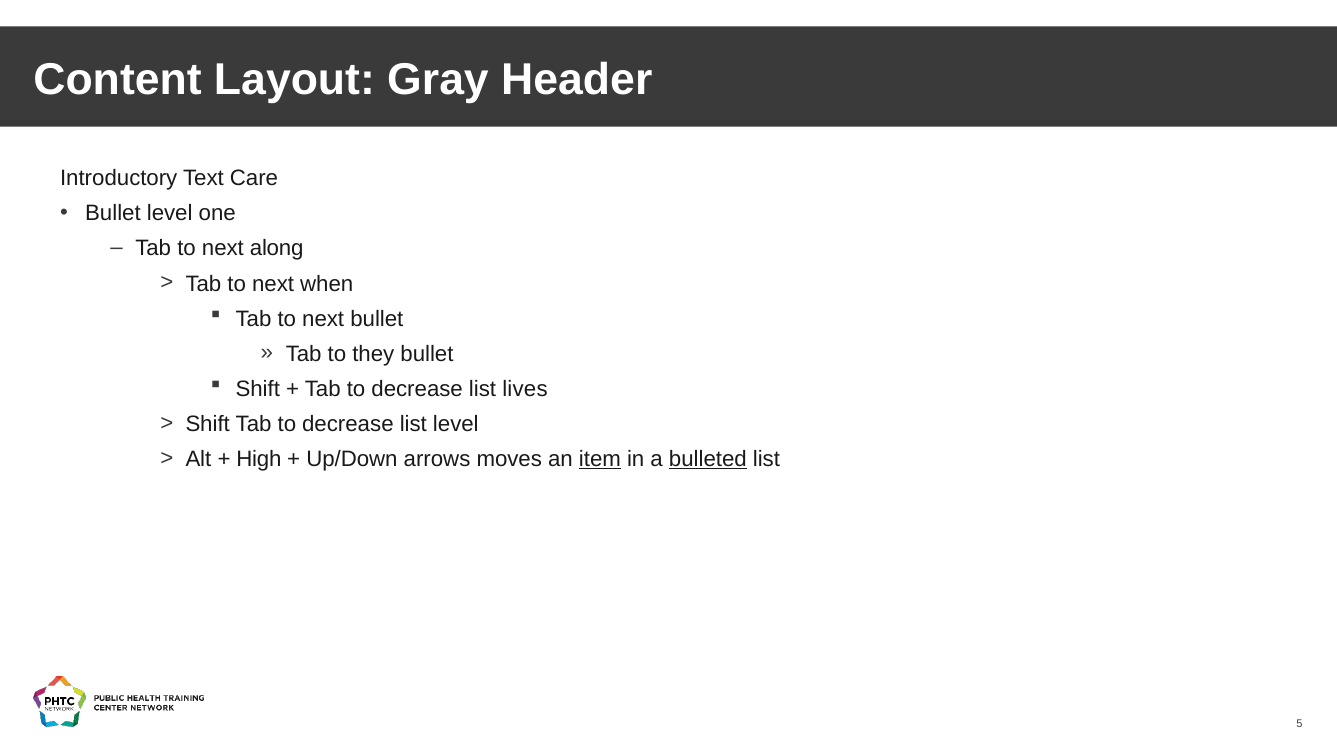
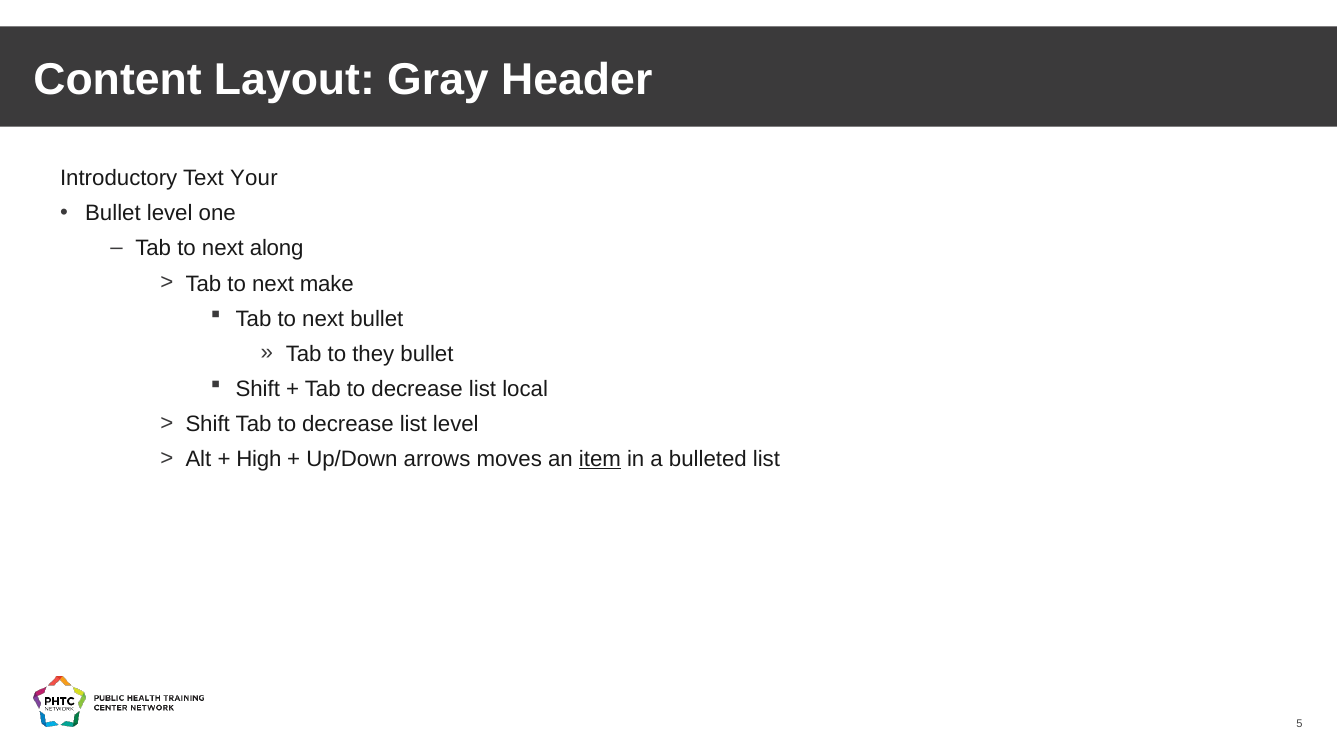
Care: Care -> Your (254, 178)
when: when -> make (327, 284)
lives: lives -> local (525, 389)
bulleted underline: present -> none (708, 459)
